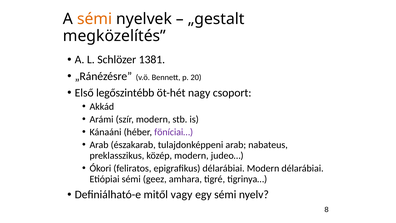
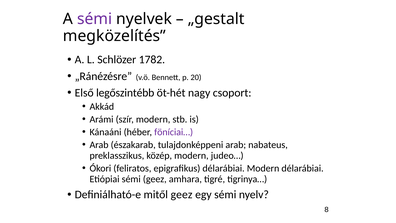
sémi colour: orange -> purple (95, 19)
1381: 1381 -> 1782 (152, 60)
mitől vagy: vagy -> geez (182, 194)
